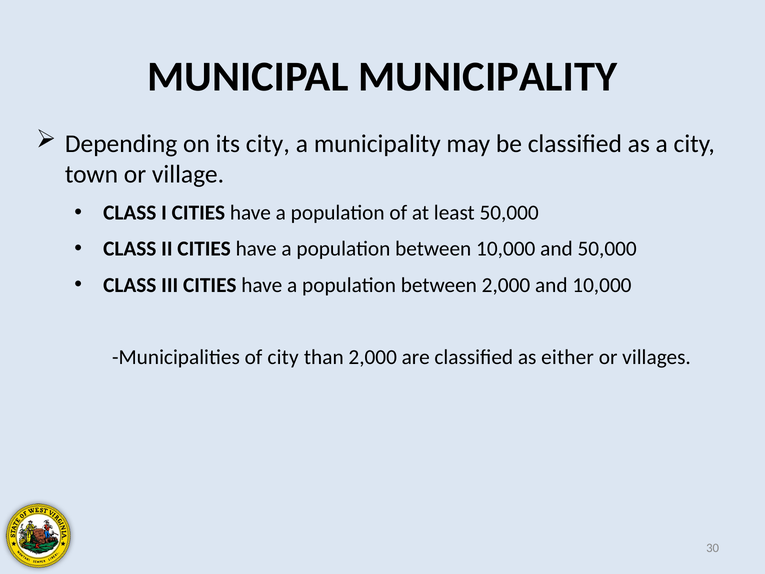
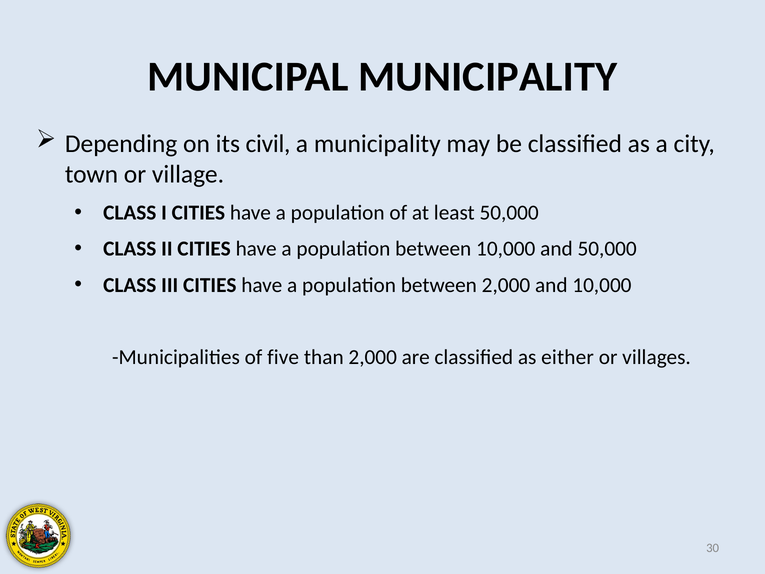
its city: city -> civil (268, 144)
of city: city -> five (283, 357)
